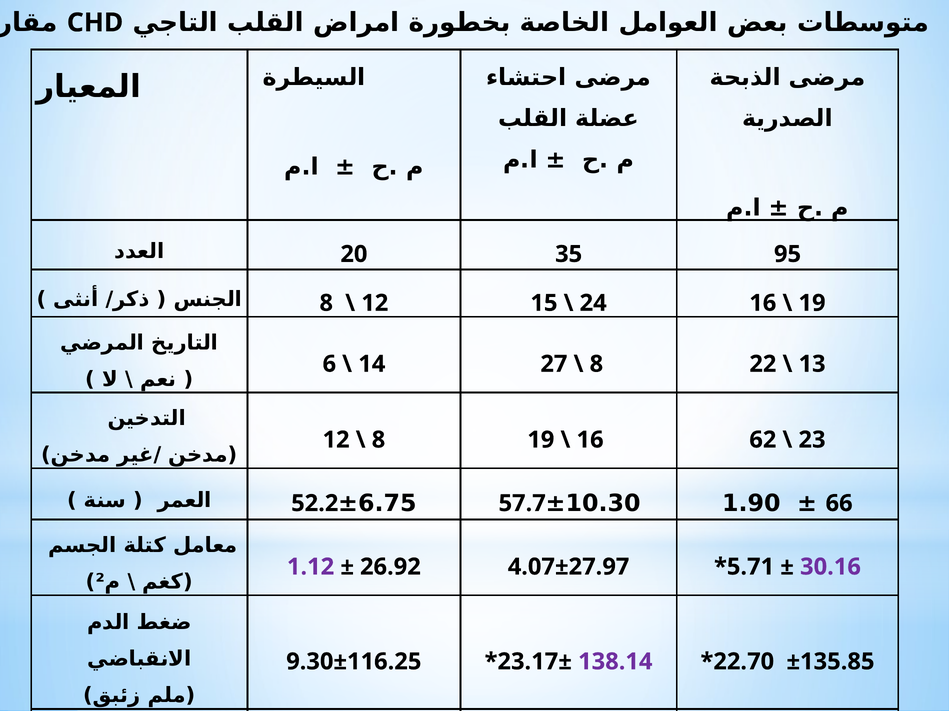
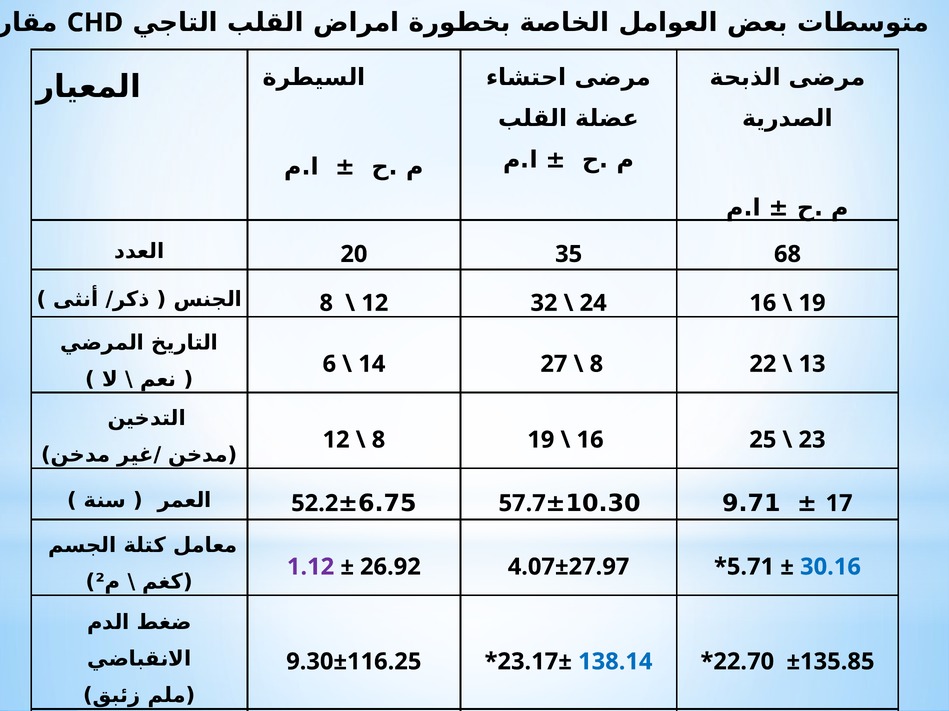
95: 95 -> 68 (787, 254)
15: 15 -> 32 (544, 303)
62: 62 -> 25 (763, 440)
66: 66 -> 17 (839, 504)
1.90: 1.90 -> 9.71 (752, 504)
30.16 colour: purple -> blue (830, 567)
138.14 colour: purple -> blue (615, 662)
